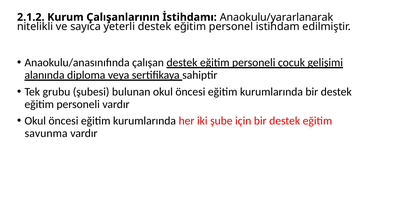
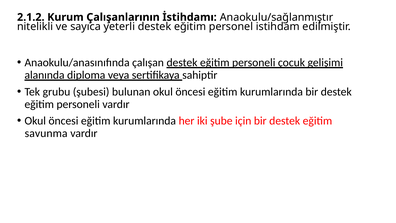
Anaokulu/yararlanarak: Anaokulu/yararlanarak -> Anaokulu/sağlanmıştır (277, 17)
